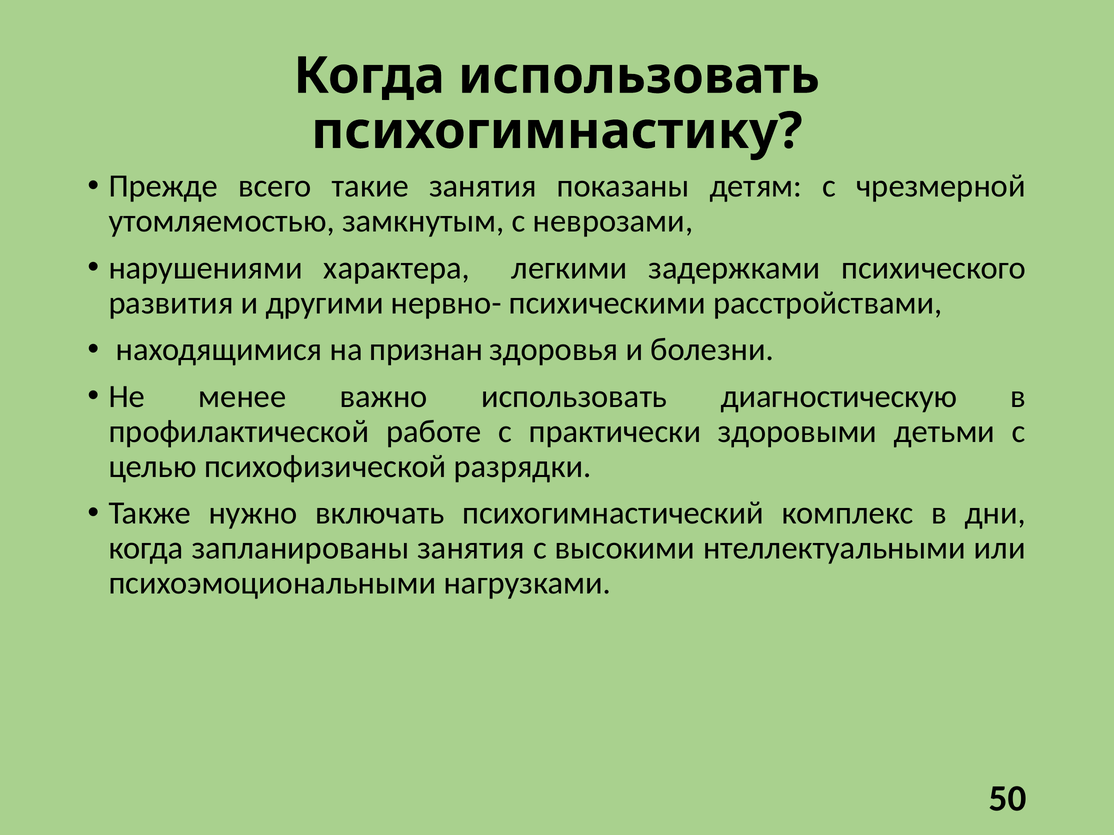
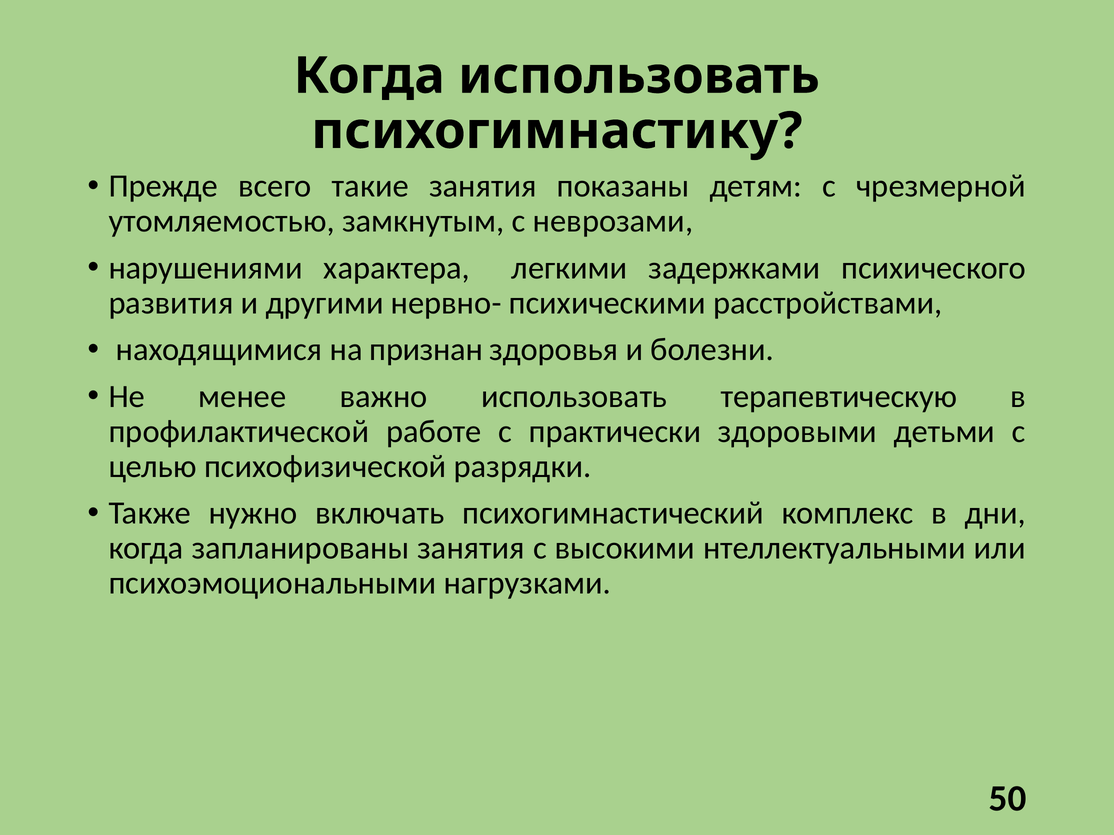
диагностическую: диагностическую -> терапевтическую (839, 397)
